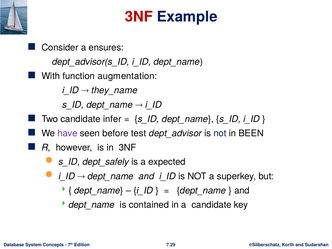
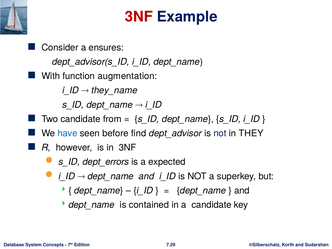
infer: infer -> from (112, 119)
have colour: purple -> blue (68, 133)
test: test -> find (139, 133)
BEEN: BEEN -> THEY (251, 133)
dept_safely: dept_safely -> dept_errors (106, 162)
